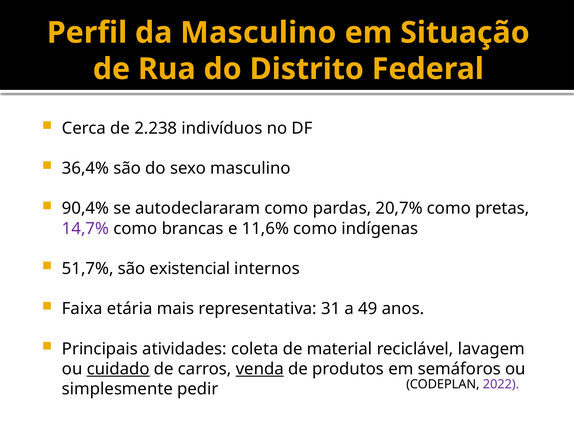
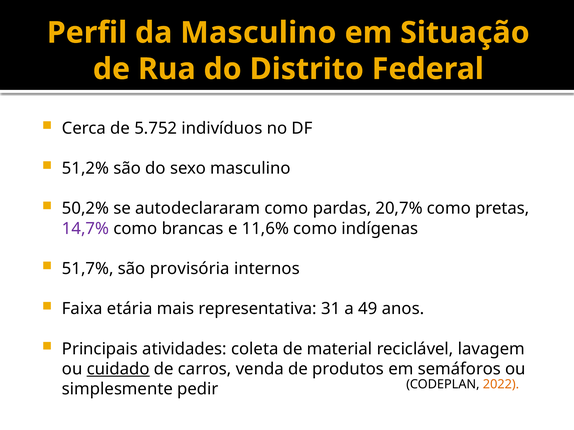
2.238: 2.238 -> 5.752 (156, 128)
36,4%: 36,4% -> 51,2% (86, 169)
90,4%: 90,4% -> 50,2% (86, 209)
existencial: existencial -> provisória (190, 269)
venda underline: present -> none (260, 369)
2022 colour: purple -> orange (501, 385)
